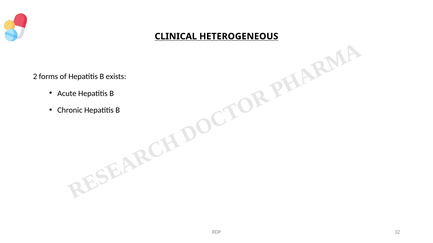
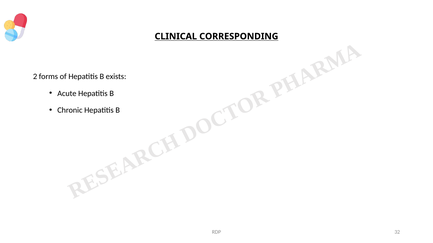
HETEROGENEOUS: HETEROGENEOUS -> CORRESPONDING (239, 36)
